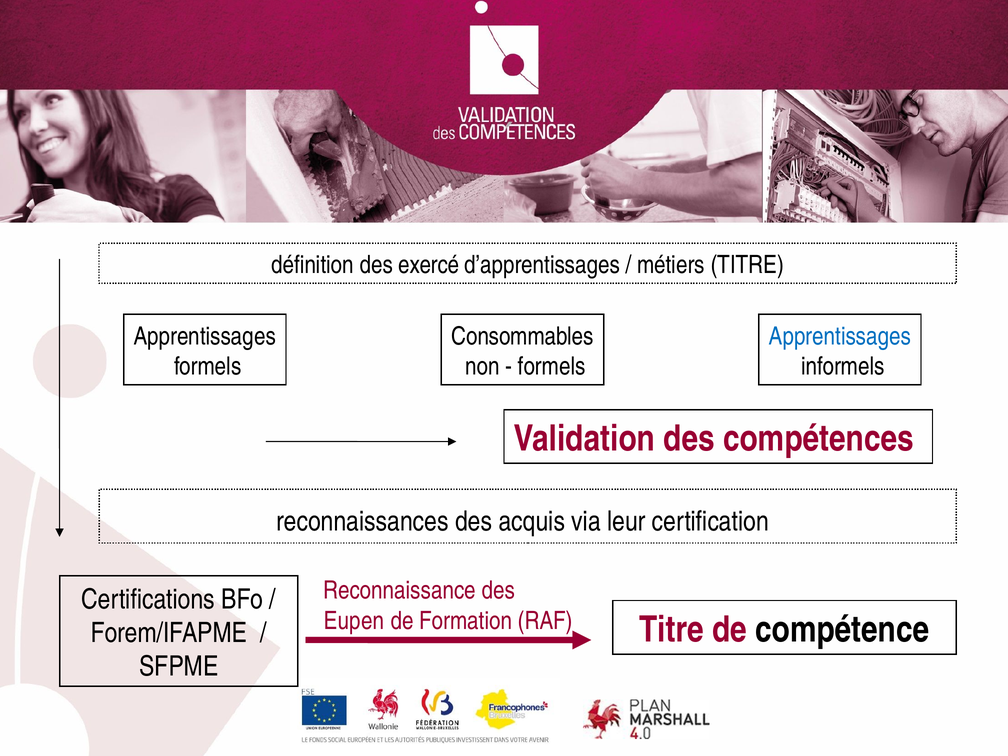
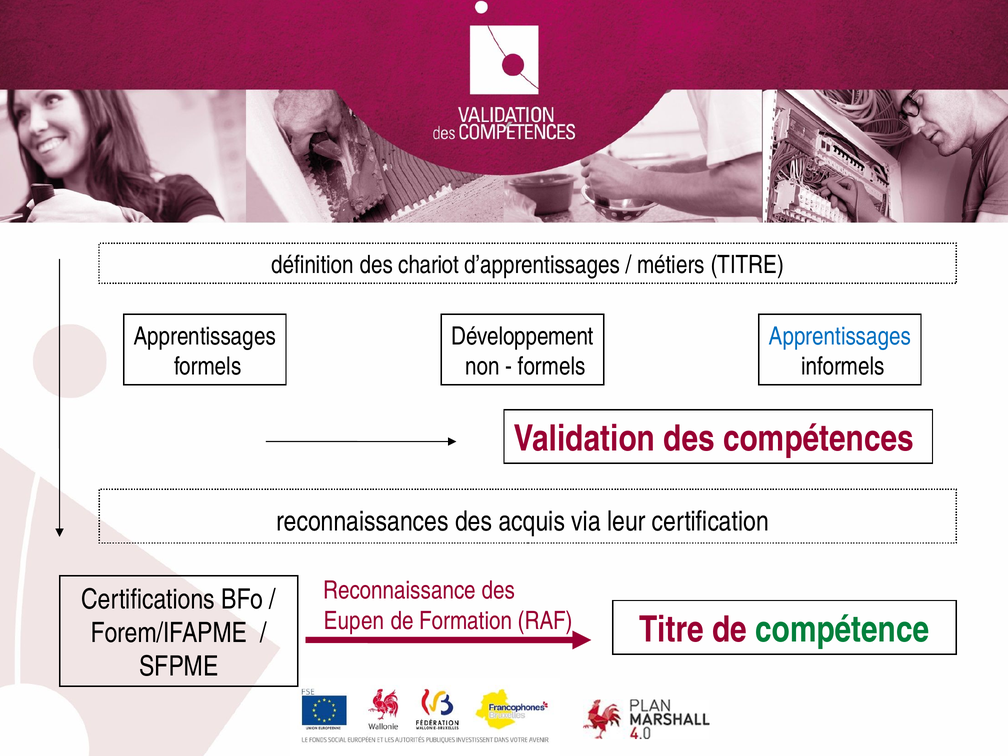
exercé: exercé -> chariot (429, 265)
Consommables: Consommables -> Développement (523, 336)
compétence colour: black -> green (842, 630)
